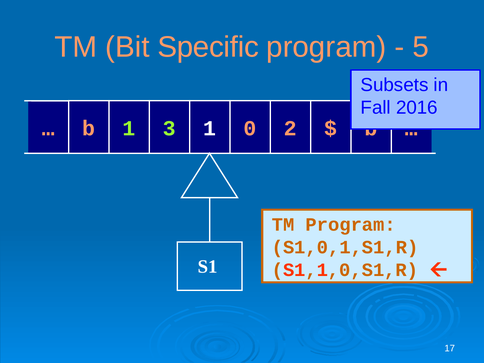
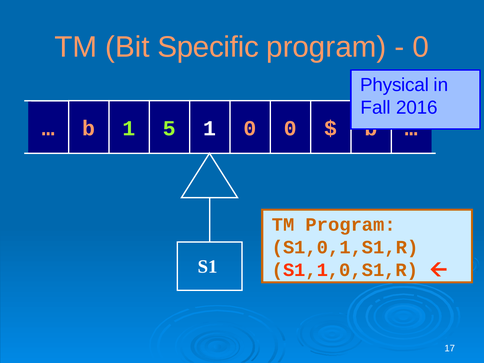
5: 5 -> 0 (421, 47)
Subsets: Subsets -> Physical (395, 85)
3: 3 -> 5 (169, 129)
1 2: 2 -> 0 (290, 129)
